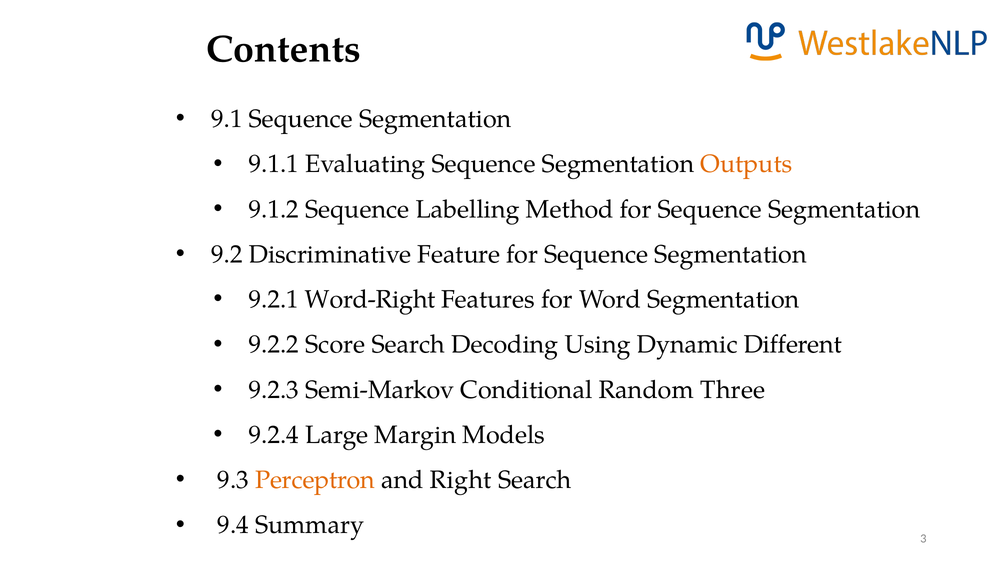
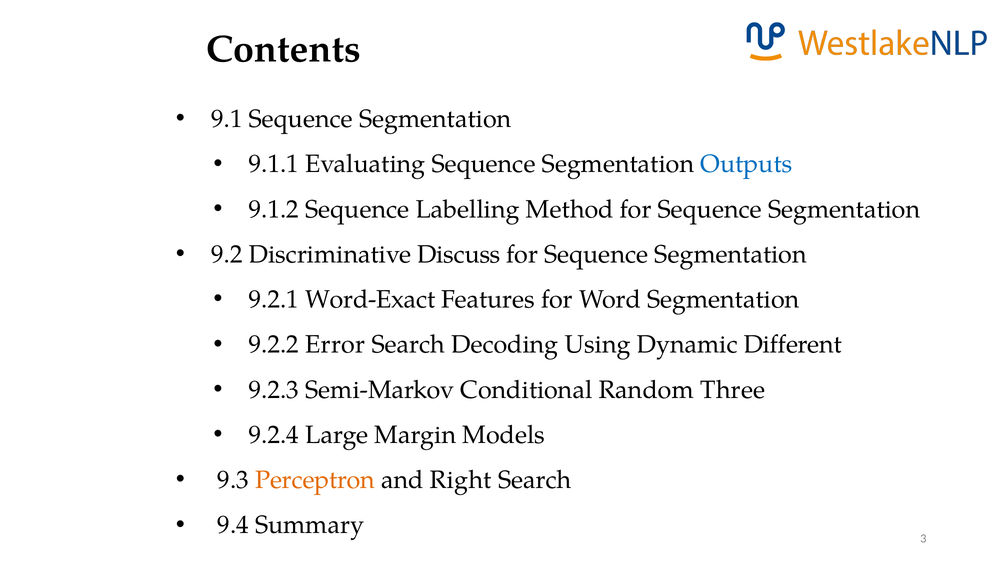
Outputs colour: orange -> blue (746, 164)
Feature: Feature -> Discuss (459, 255)
Word-Right: Word-Right -> Word-Exact (370, 300)
Score: Score -> Error (335, 345)
